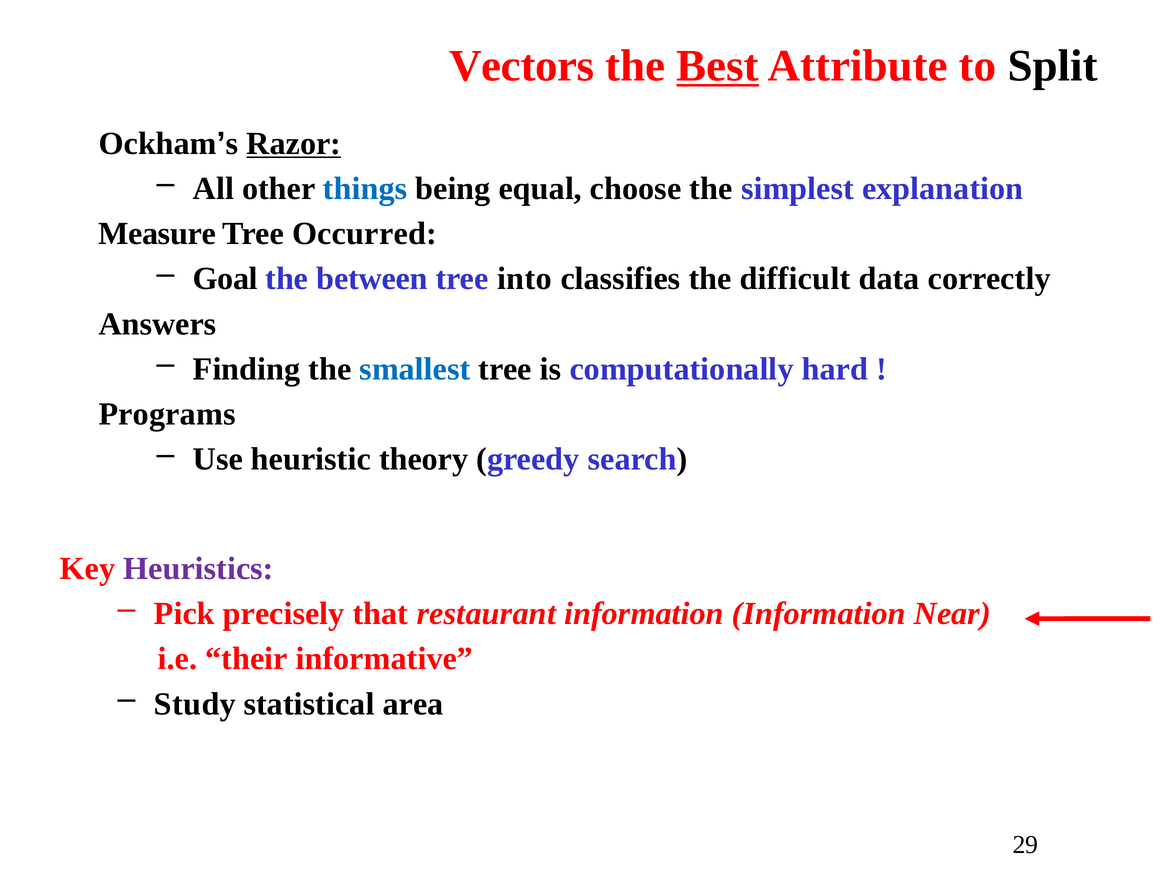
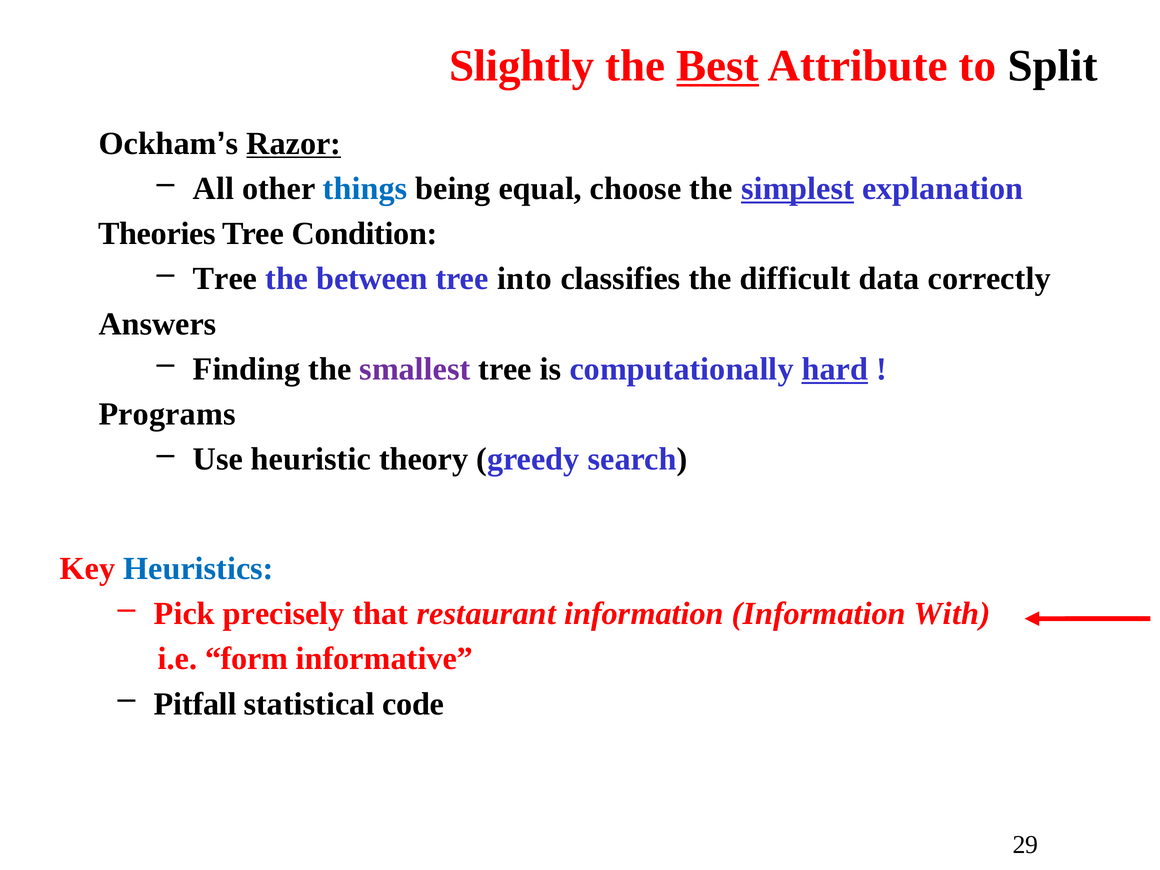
Vectors: Vectors -> Slightly (522, 66)
simplest underline: none -> present (798, 189)
Measure: Measure -> Theories (157, 234)
Occurred: Occurred -> Condition (365, 234)
Goal: Goal -> Tree (225, 279)
smallest colour: blue -> purple (415, 369)
hard underline: none -> present (835, 369)
Heuristics colour: purple -> blue (198, 569)
Near: Near -> With (952, 614)
their: their -> form (247, 659)
Study: Study -> Pitfall (195, 704)
area: area -> code (413, 704)
